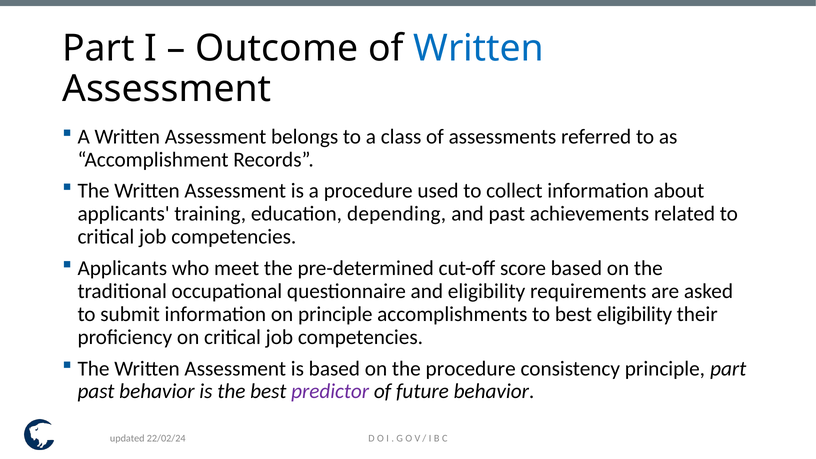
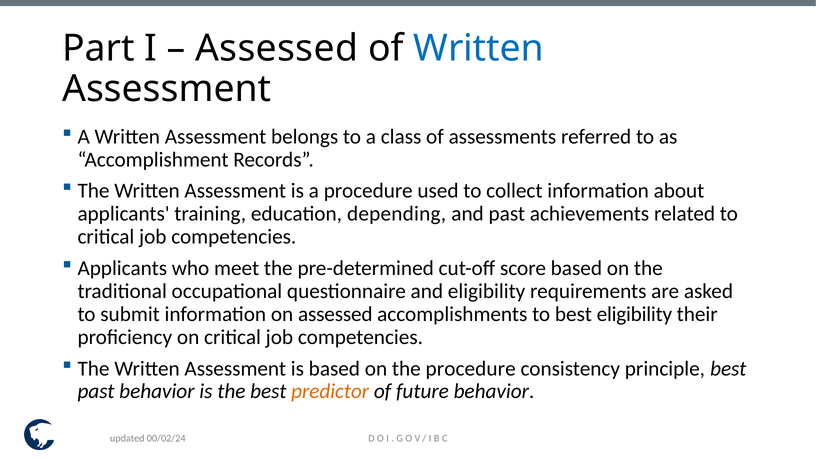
Outcome: Outcome -> Assessed (277, 48)
on principle: principle -> assessed (335, 314)
principle part: part -> best (728, 369)
predictor colour: purple -> orange (330, 391)
22/02/24: 22/02/24 -> 00/02/24 (166, 438)
